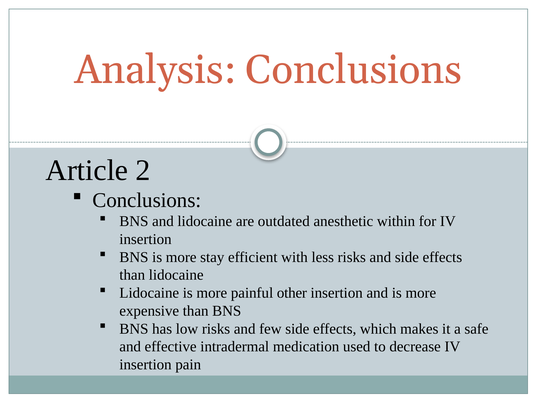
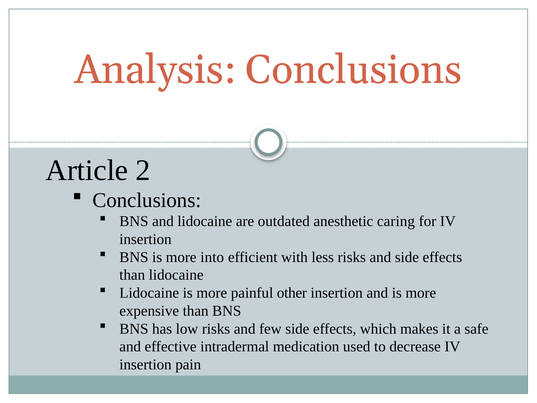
within: within -> caring (396, 221)
stay: stay -> into (212, 257)
